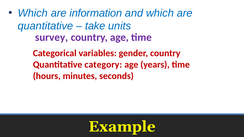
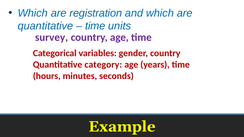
information: information -> registration (96, 13)
take: take -> time (95, 26)
